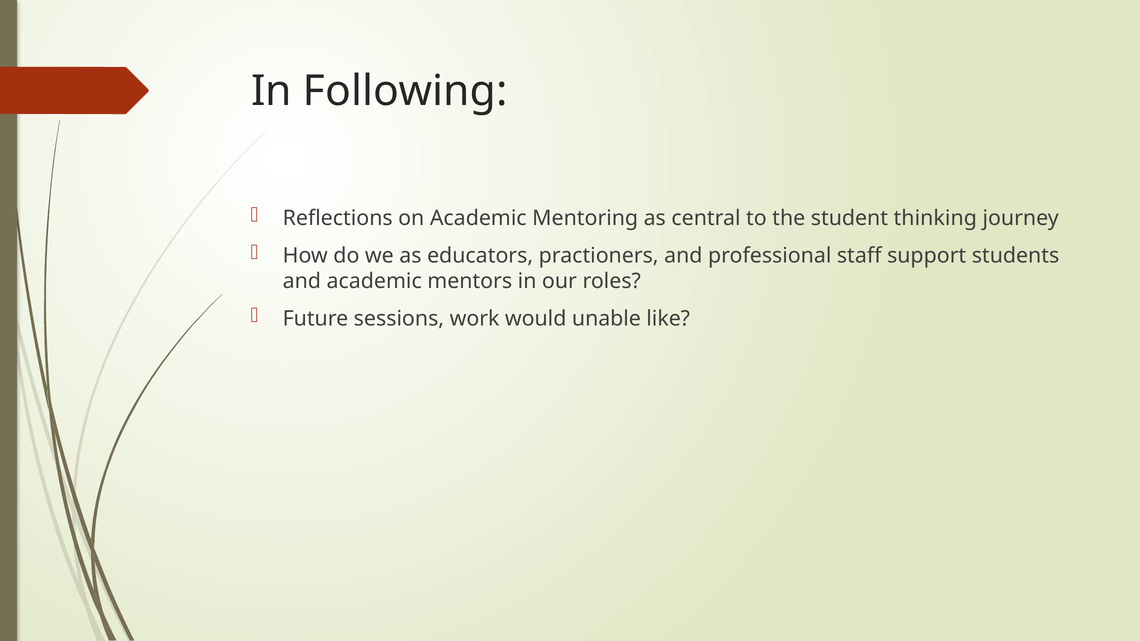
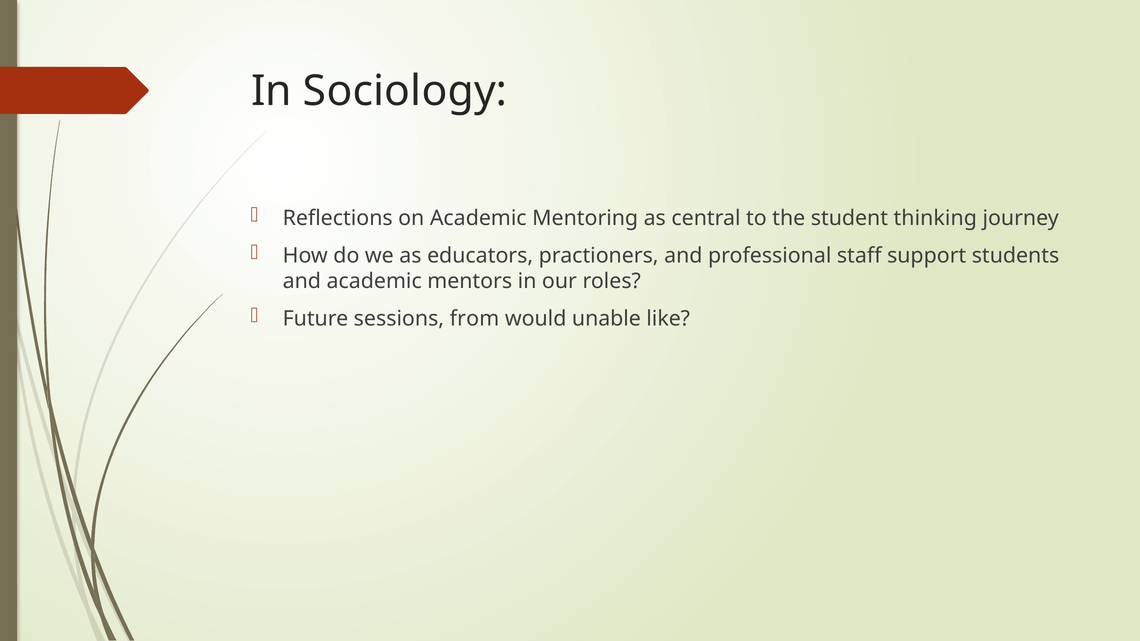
Following: Following -> Sociology (405, 91)
work: work -> from (474, 319)
